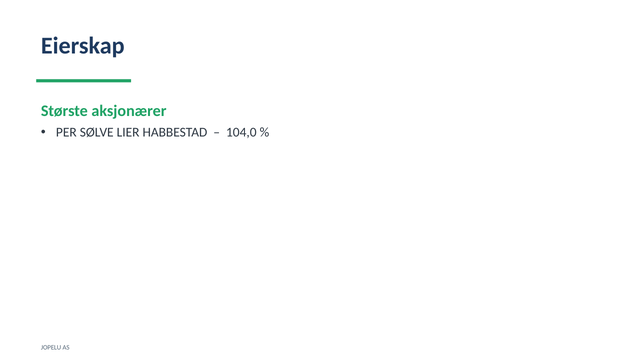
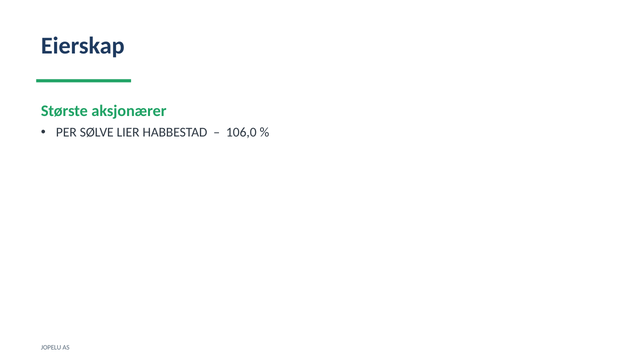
104,0: 104,0 -> 106,0 (241, 132)
